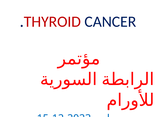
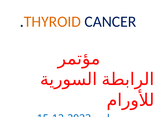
THYROID colour: red -> orange (52, 22)
